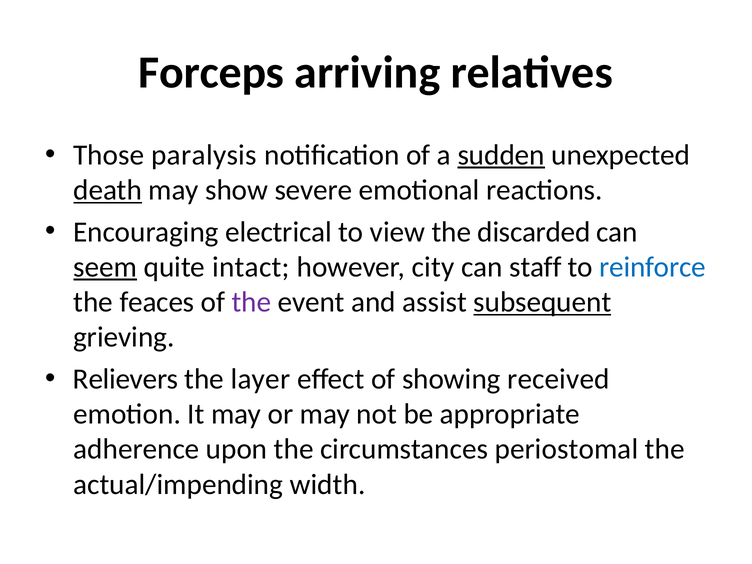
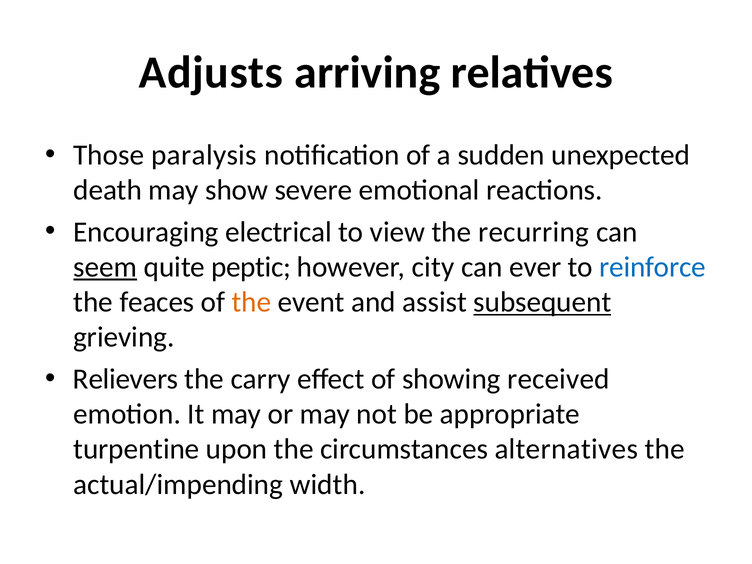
Forceps: Forceps -> Adjusts (211, 73)
sudden underline: present -> none (501, 155)
death underline: present -> none (108, 190)
discarded: discarded -> recurring (534, 232)
intact: intact -> peptic (251, 267)
staff: staff -> ever (535, 267)
the colour: purple -> orange (252, 302)
layer: layer -> carry (261, 379)
adherence: adherence -> turpentine (136, 449)
periostomal: periostomal -> alternatives (566, 449)
